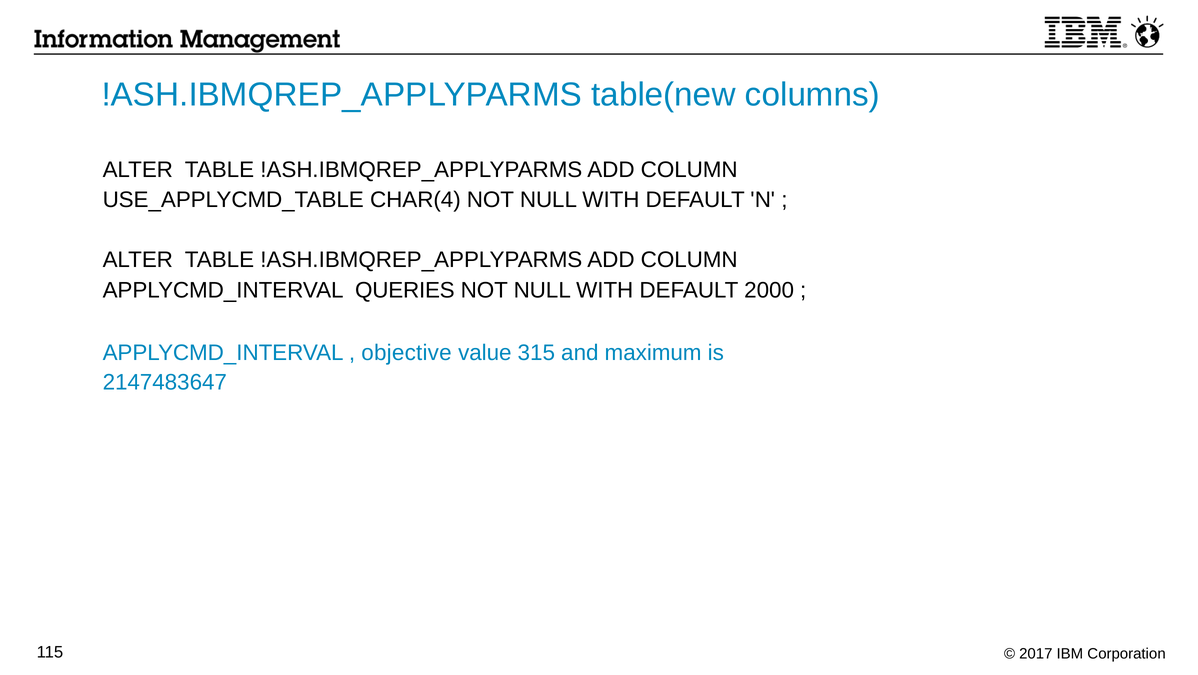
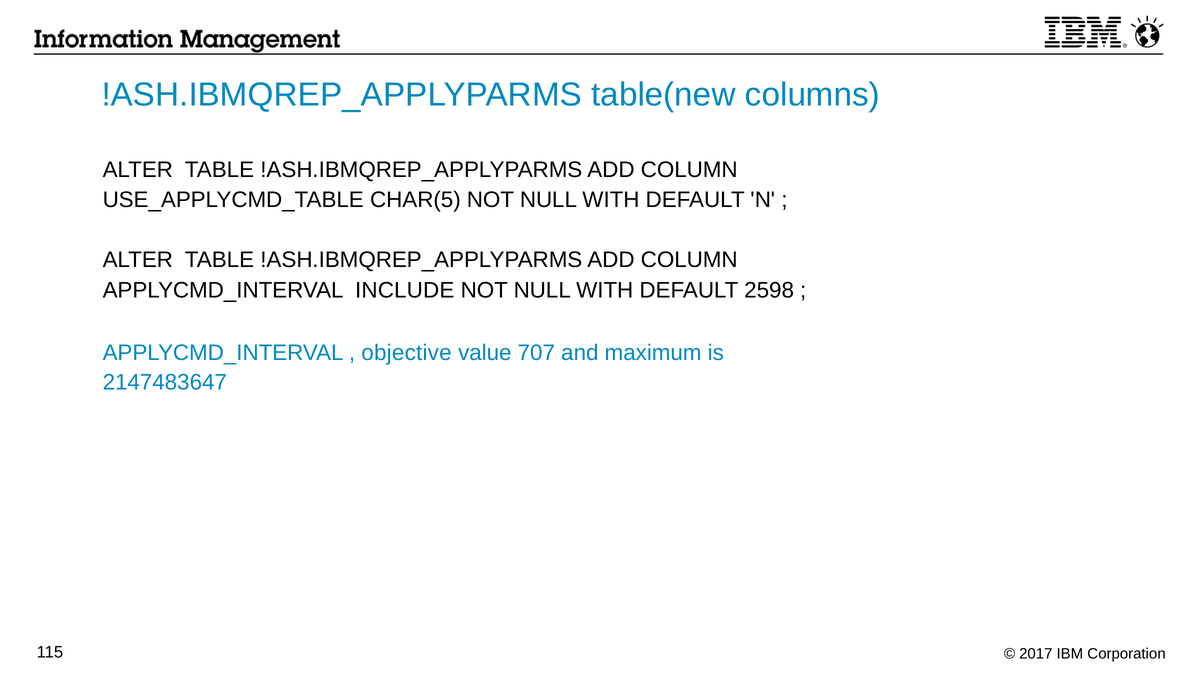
CHAR(4: CHAR(4 -> CHAR(5 (415, 200)
QUERIES: QUERIES -> INCLUDE (405, 290)
2000: 2000 -> 2598 (769, 290)
315: 315 -> 707 (536, 352)
